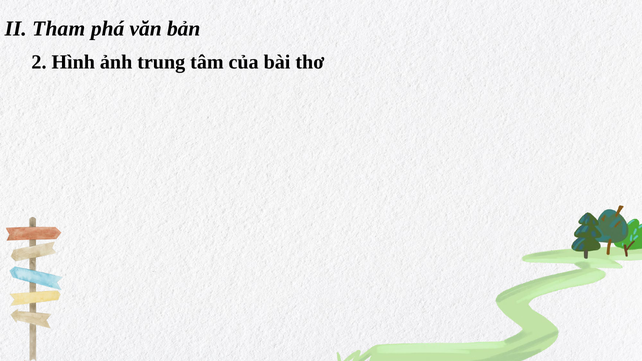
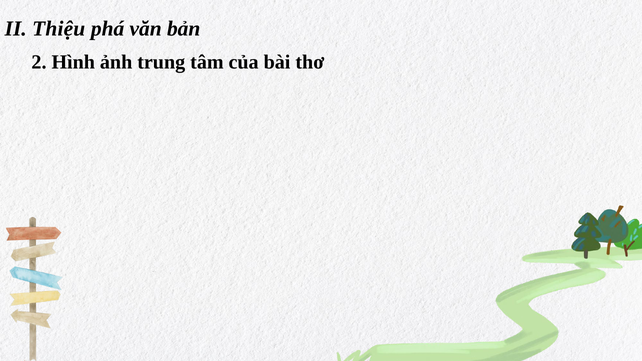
Tham: Tham -> Thiệu (59, 29)
